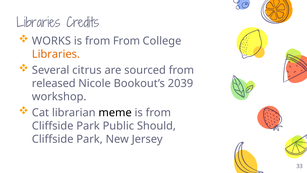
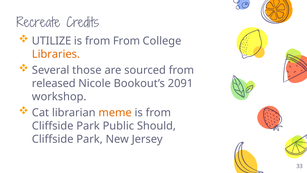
Libraries: Libraries -> Recreate (38, 23)
WORKS: WORKS -> UTILIZE (52, 41)
citrus: citrus -> those (87, 70)
2039: 2039 -> 2091 (180, 83)
meme colour: black -> orange (115, 112)
